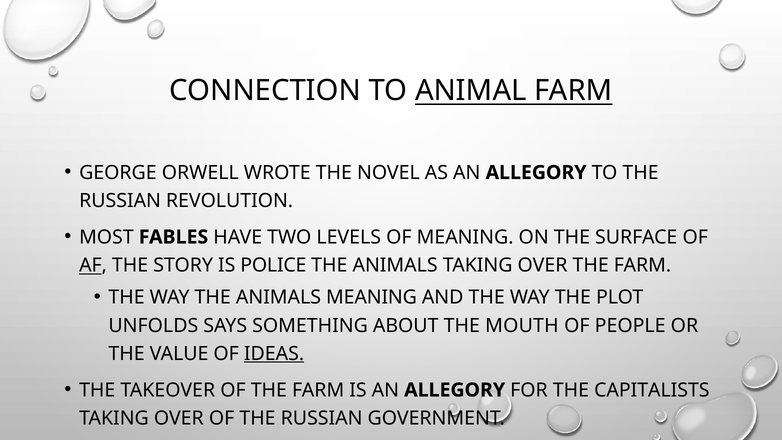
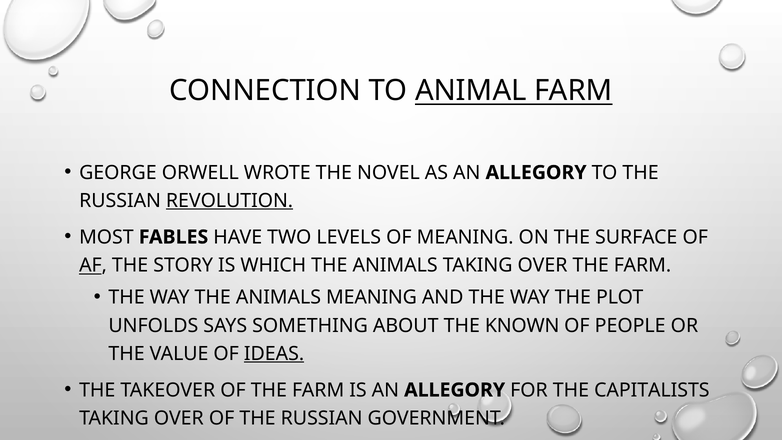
REVOLUTION underline: none -> present (230, 201)
POLICE: POLICE -> WHICH (273, 265)
MOUTH: MOUTH -> KNOWN (522, 325)
